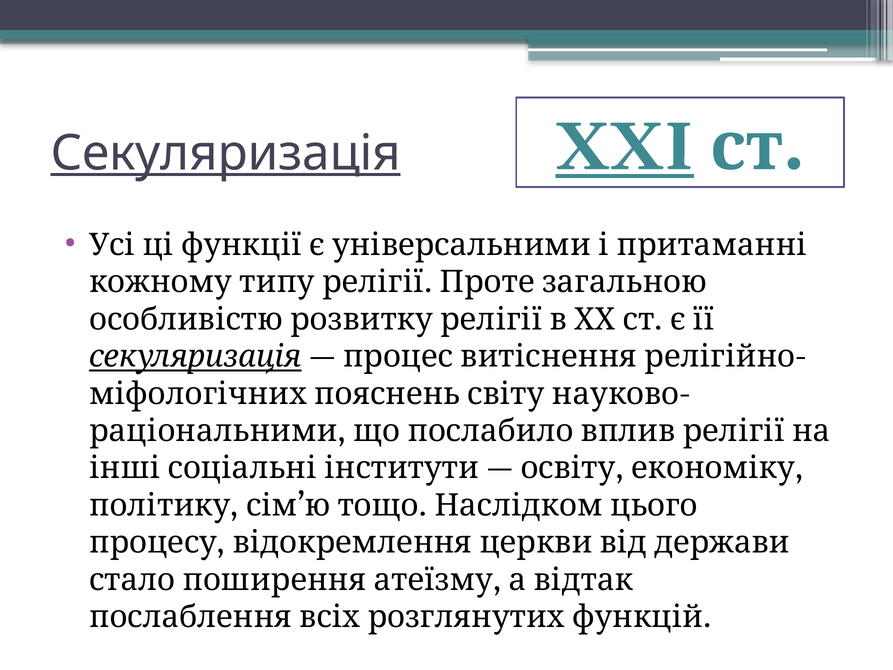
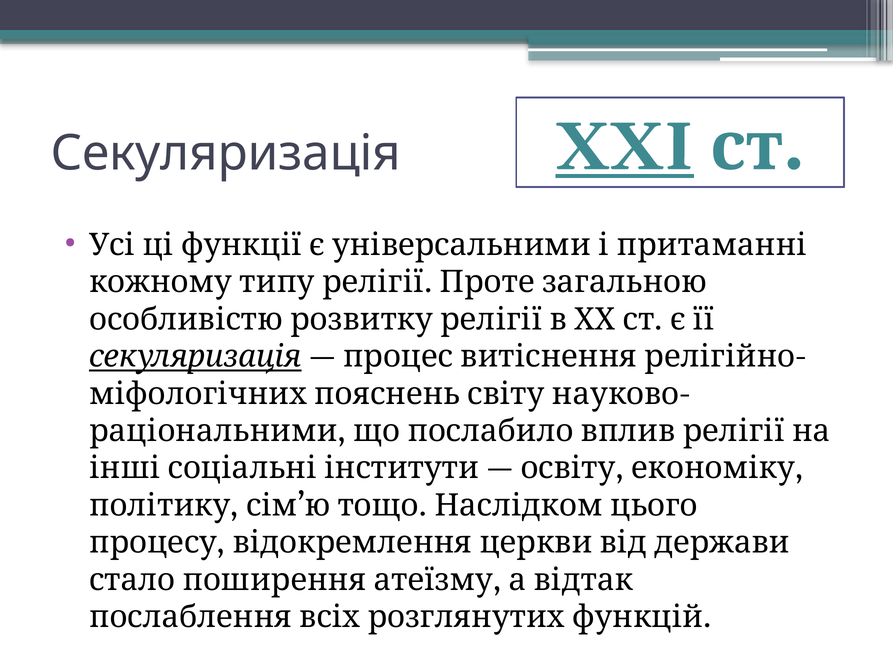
Секуляризація underline: present -> none (226, 153)
